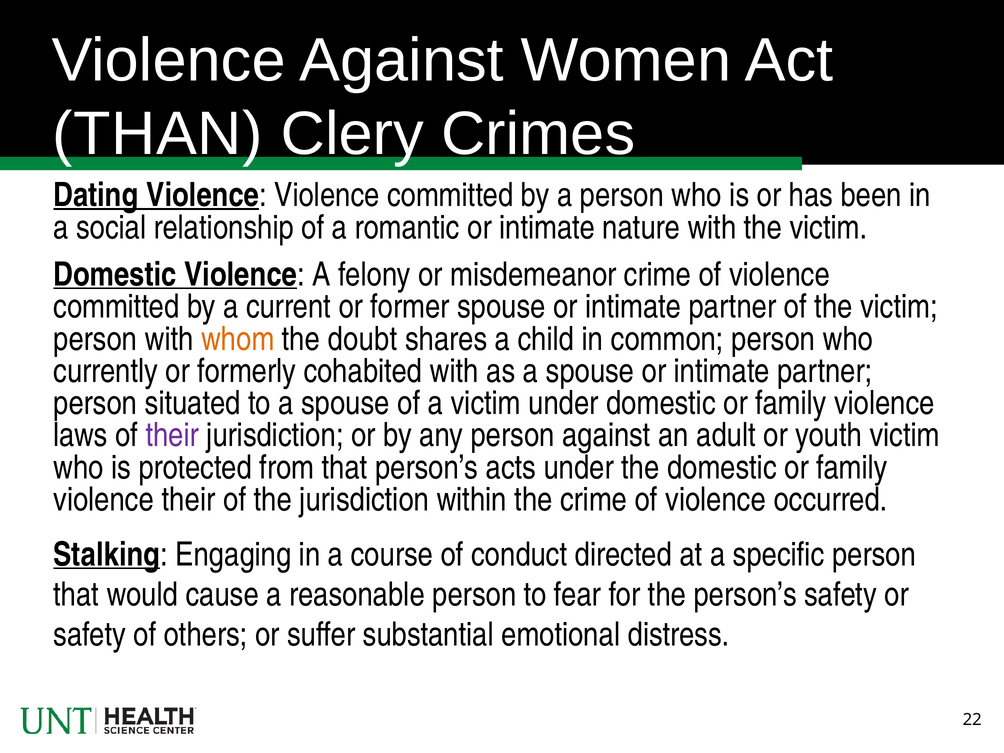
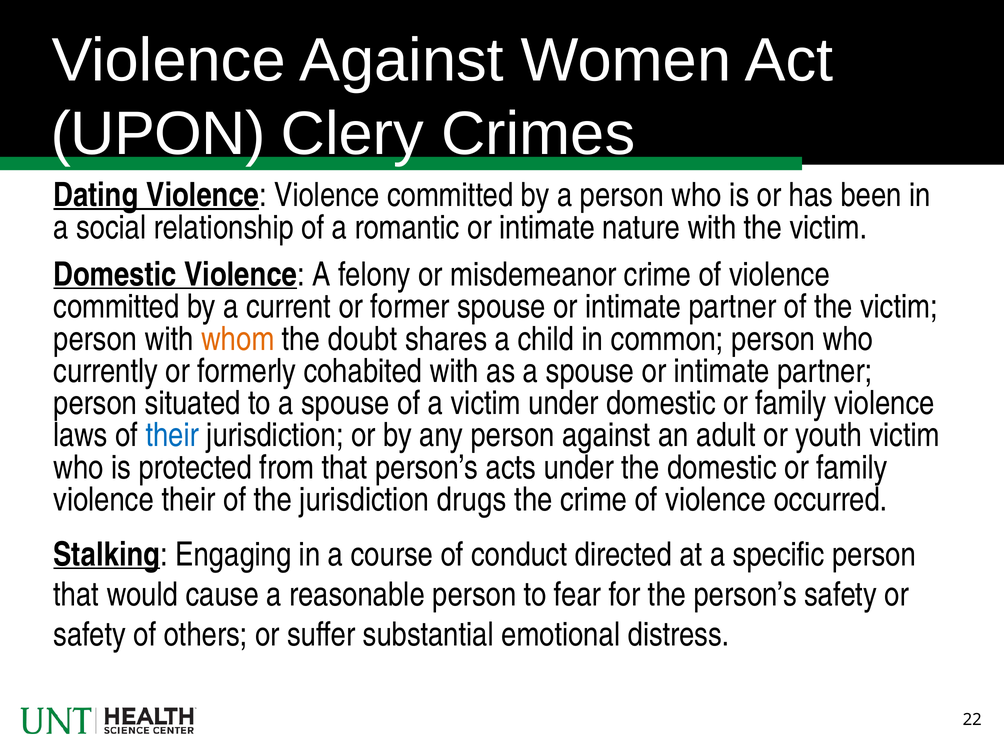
THAN: THAN -> UPON (158, 134)
their colour: purple -> blue (172, 435)
within: within -> drugs (472, 500)
